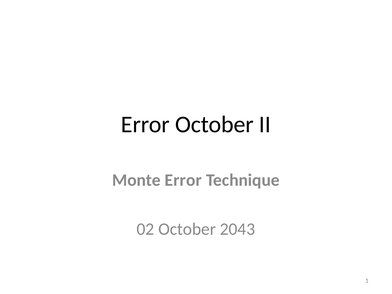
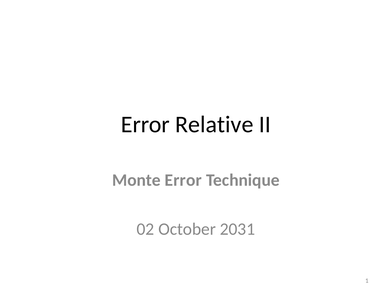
Error October: October -> Relative (214, 125)
2043: 2043 -> 2031 (237, 229)
